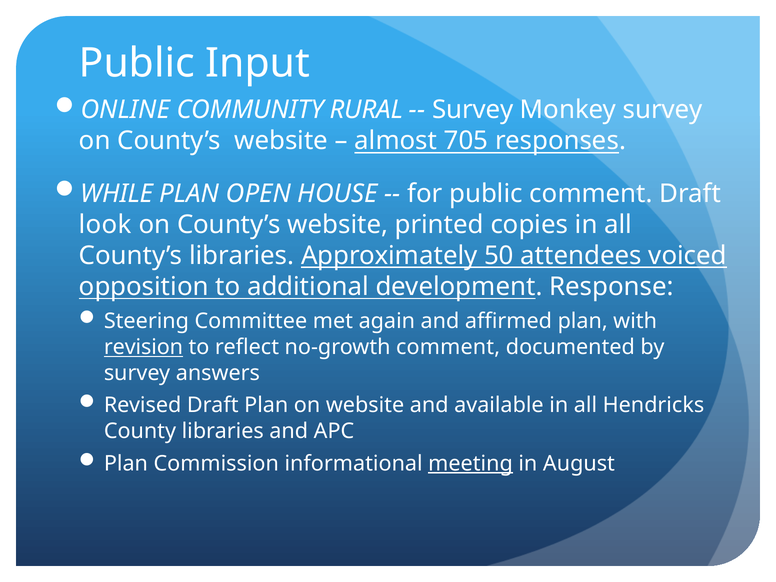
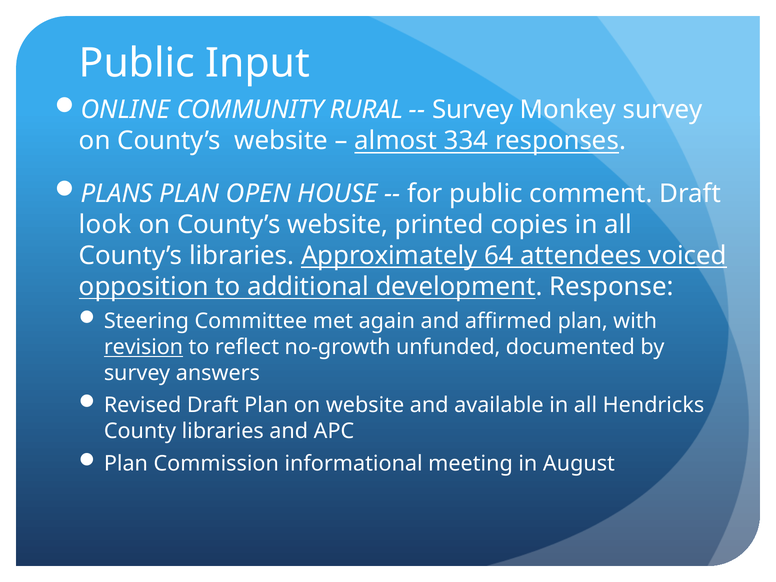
705: 705 -> 334 (466, 141)
WHILE: WHILE -> PLANS (117, 193)
50: 50 -> 64 (499, 256)
no-growth comment: comment -> unfunded (448, 347)
meeting underline: present -> none (471, 464)
